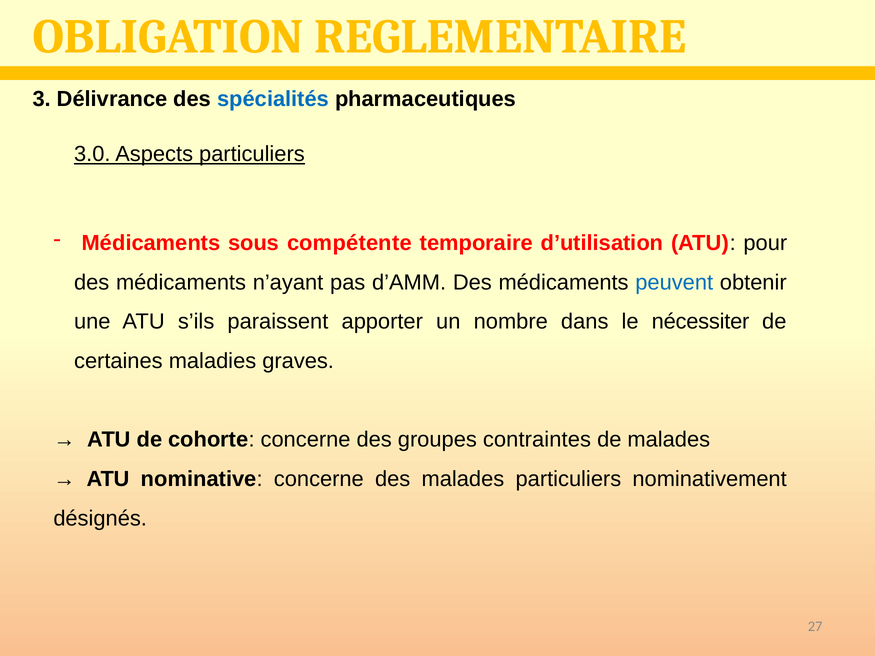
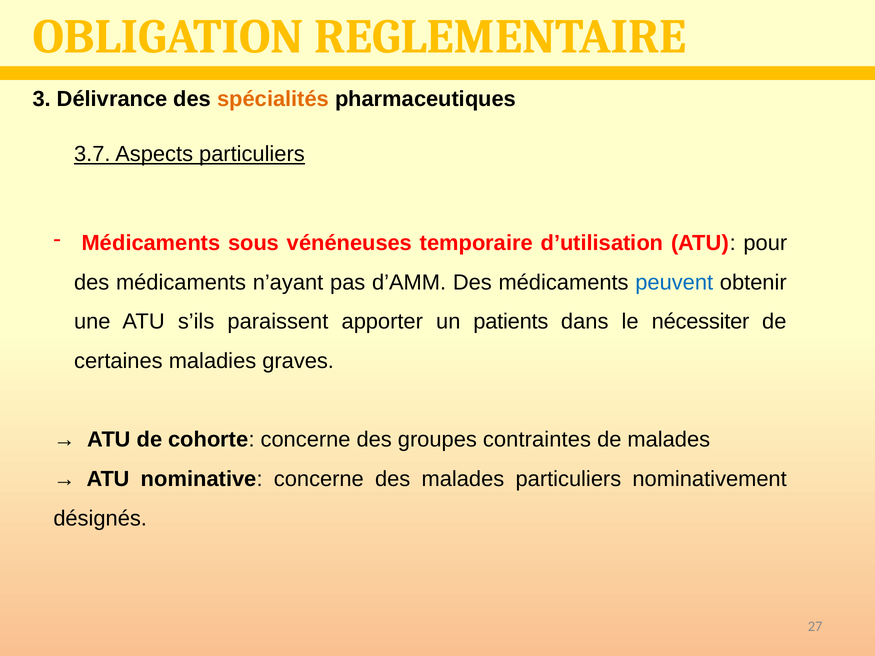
spécialités colour: blue -> orange (273, 99)
3.0: 3.0 -> 3.7 (92, 154)
compétente: compétente -> vénéneuses (349, 243)
nombre: nombre -> patients (511, 322)
